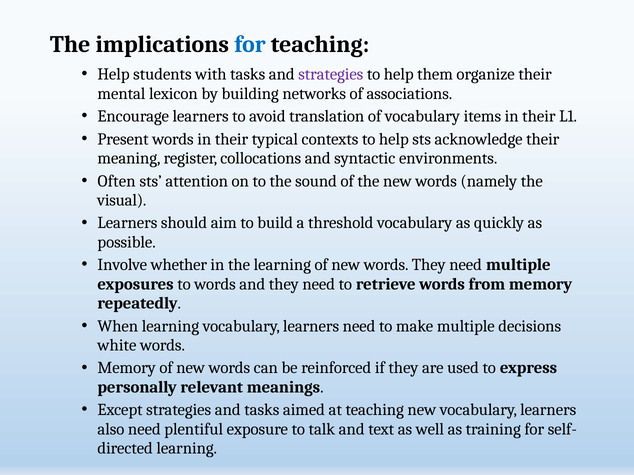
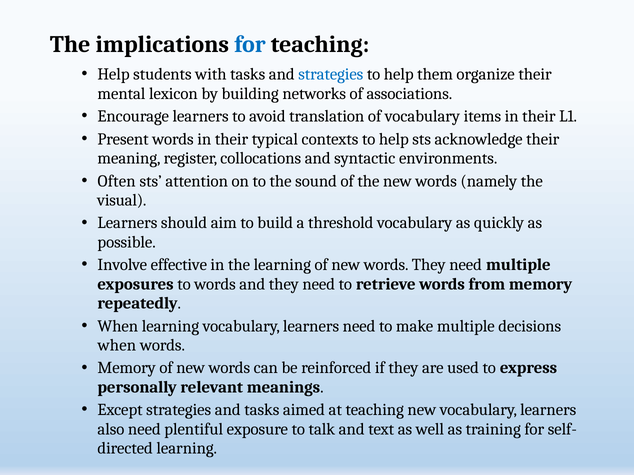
strategies colour: purple -> blue (331, 74)
whether: whether -> effective (179, 265)
white: white -> when (117, 346)
